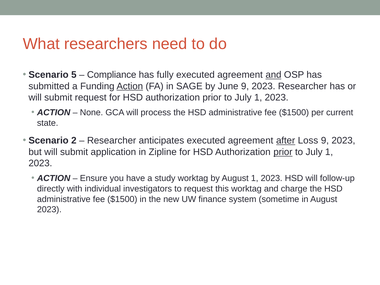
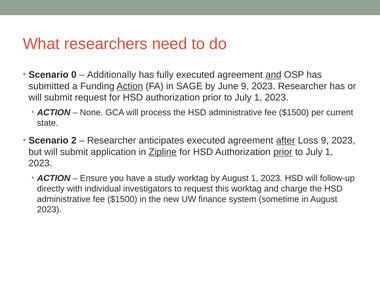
5: 5 -> 0 (74, 75)
Compliance: Compliance -> Additionally (112, 75)
Zipline underline: none -> present (163, 152)
